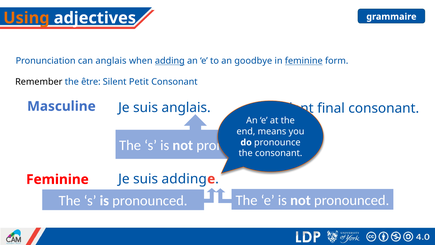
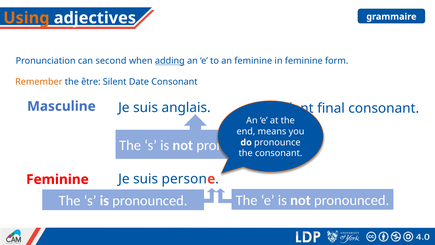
can anglais: anglais -> second (111, 61)
an goodbye: goodbye -> feminine (253, 61)
feminine underline: present -> none (304, 61)
Remember colour: black -> orange (39, 82)
Petit: Petit -> Date (139, 82)
suis adding: adding -> person (184, 179)
